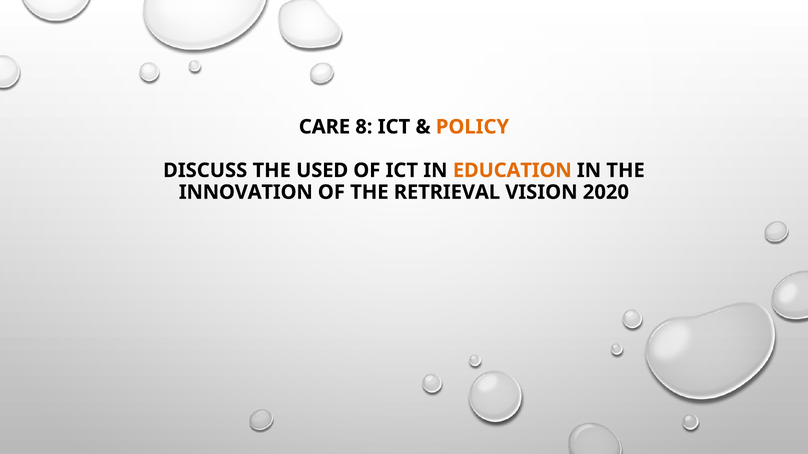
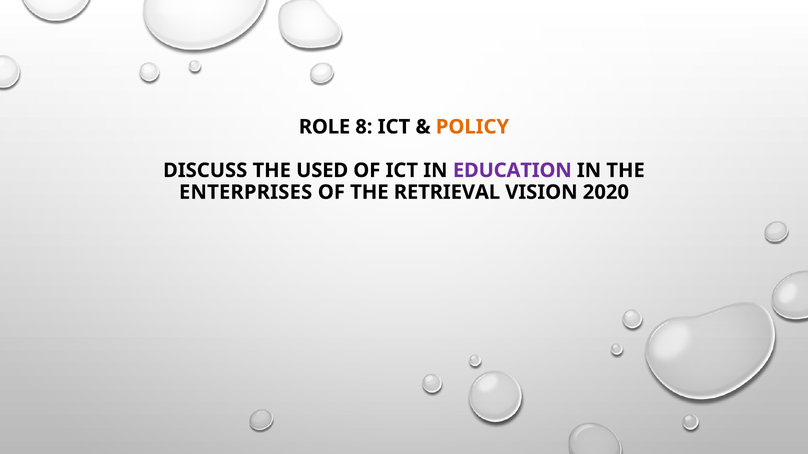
CARE: CARE -> ROLE (325, 127)
EDUCATION colour: orange -> purple (512, 171)
INNOVATION: INNOVATION -> ENTERPRISES (246, 192)
